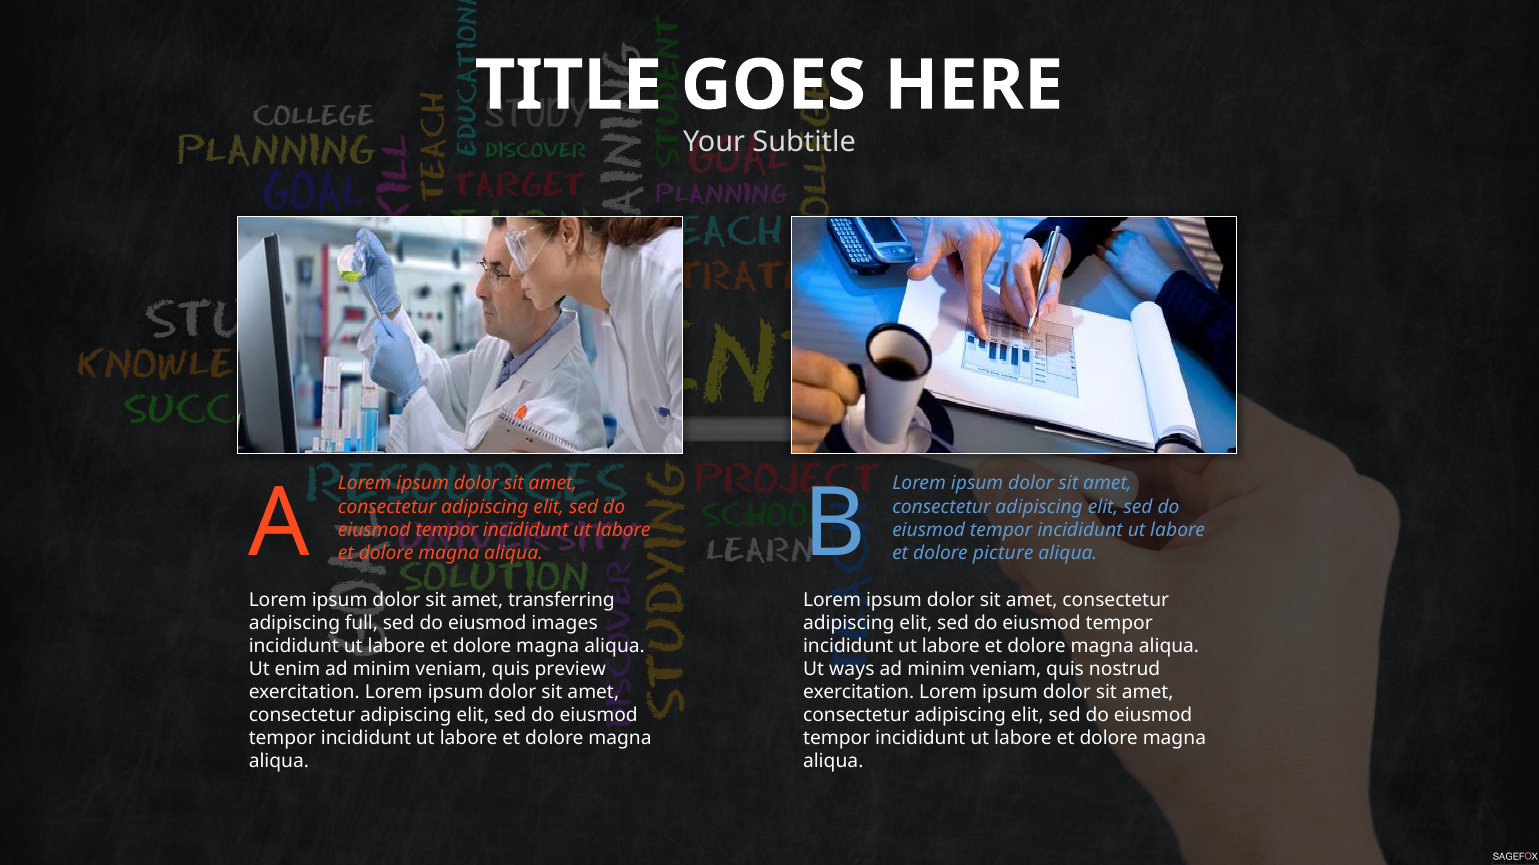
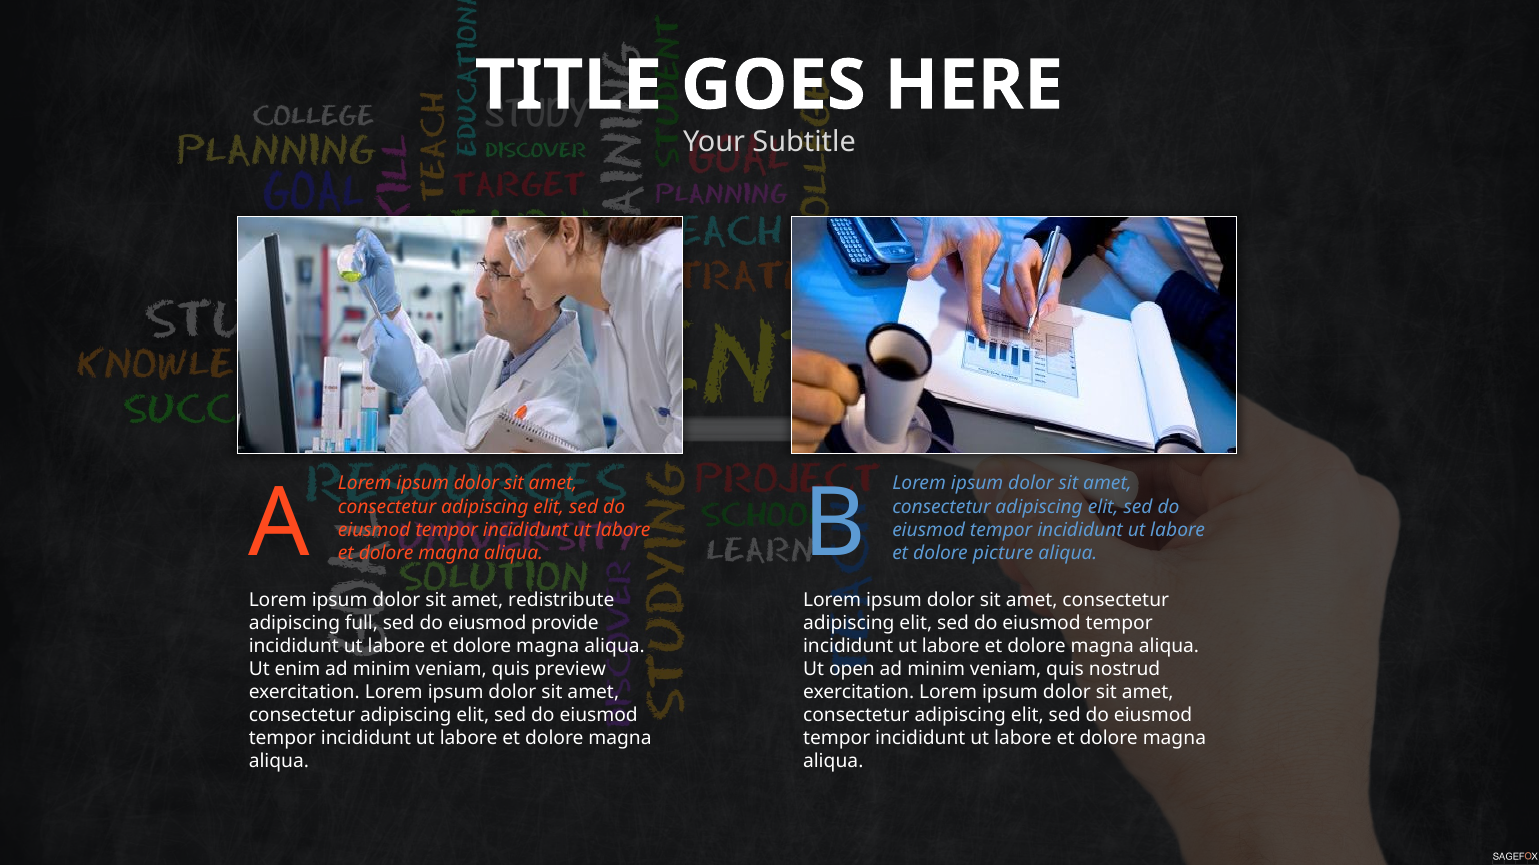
transferring: transferring -> redistribute (561, 601)
images: images -> provide (565, 624)
ways: ways -> open (852, 670)
